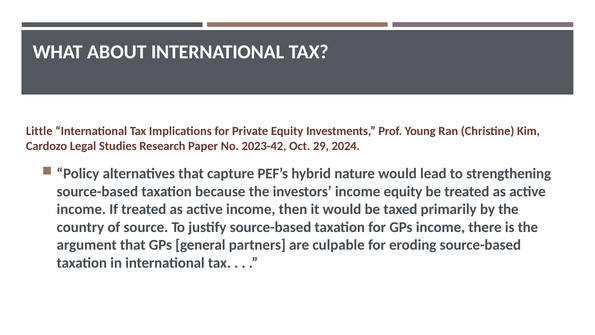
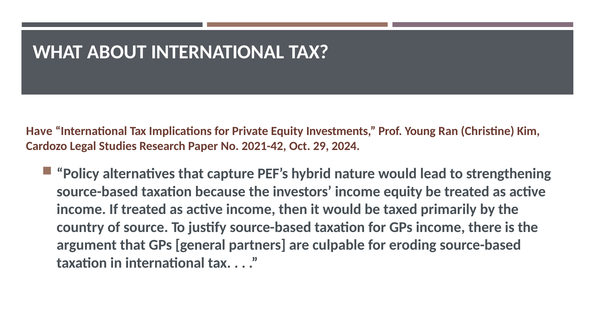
Little: Little -> Have (39, 131)
2023-42: 2023-42 -> 2021-42 (264, 146)
